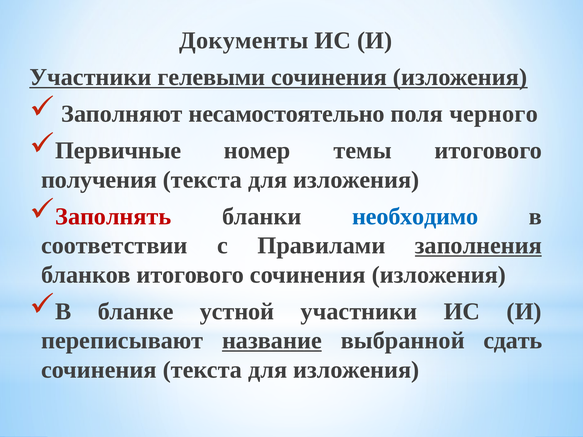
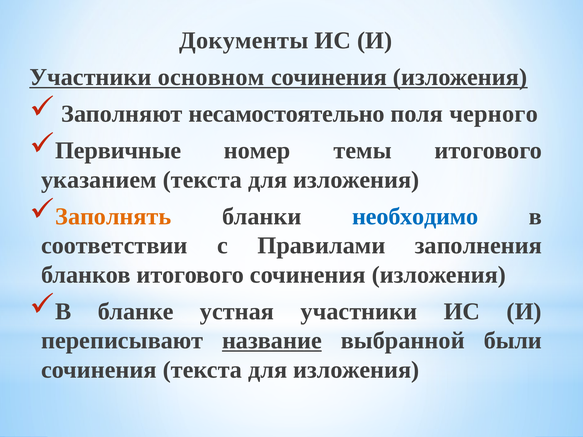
гелевыми: гелевыми -> основном (211, 77)
получения: получения -> указанием (99, 180)
Заполнять colour: red -> orange (113, 217)
заполнения underline: present -> none (478, 246)
устной: устной -> устная (237, 312)
сдать: сдать -> были (513, 341)
